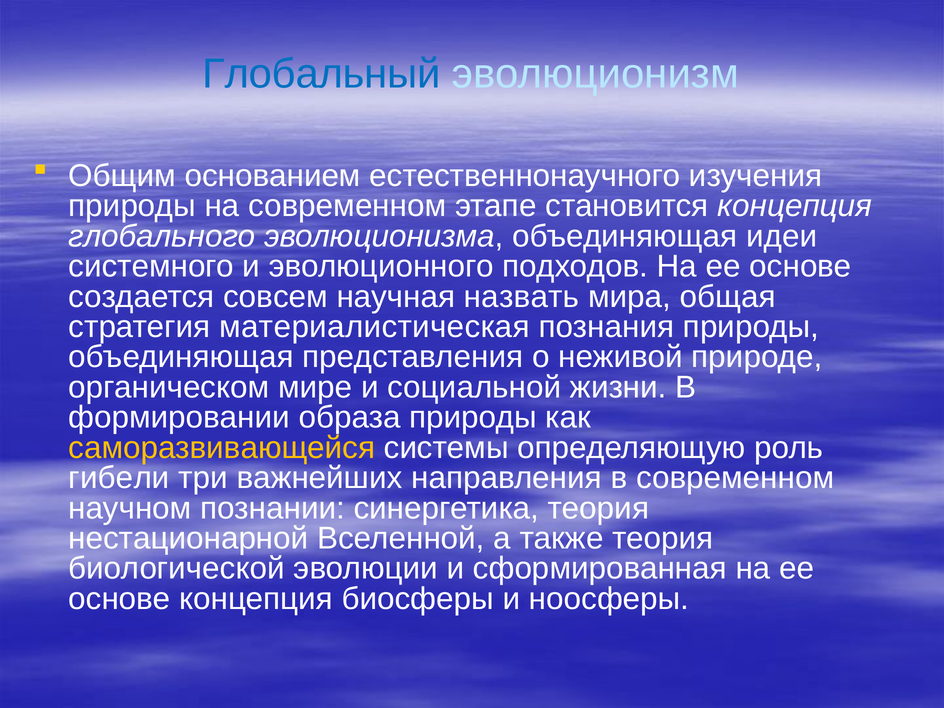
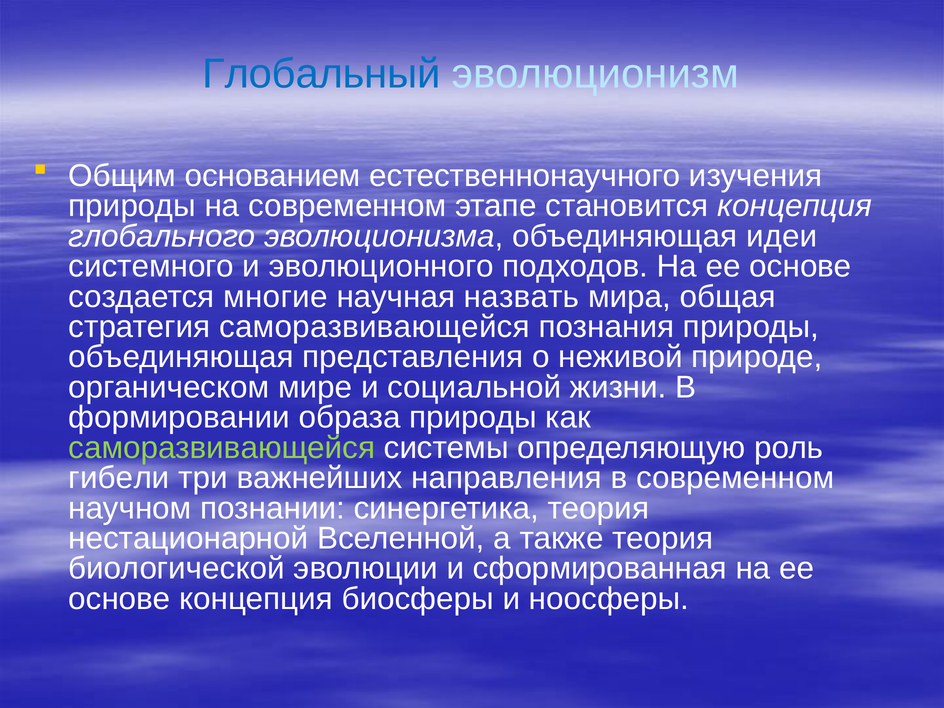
совсем: совсем -> многие (275, 297)
стратегия материалистическая: материалистическая -> саморазвивающейся (375, 327)
саморазвивающейся colour: yellow -> light green (222, 448)
